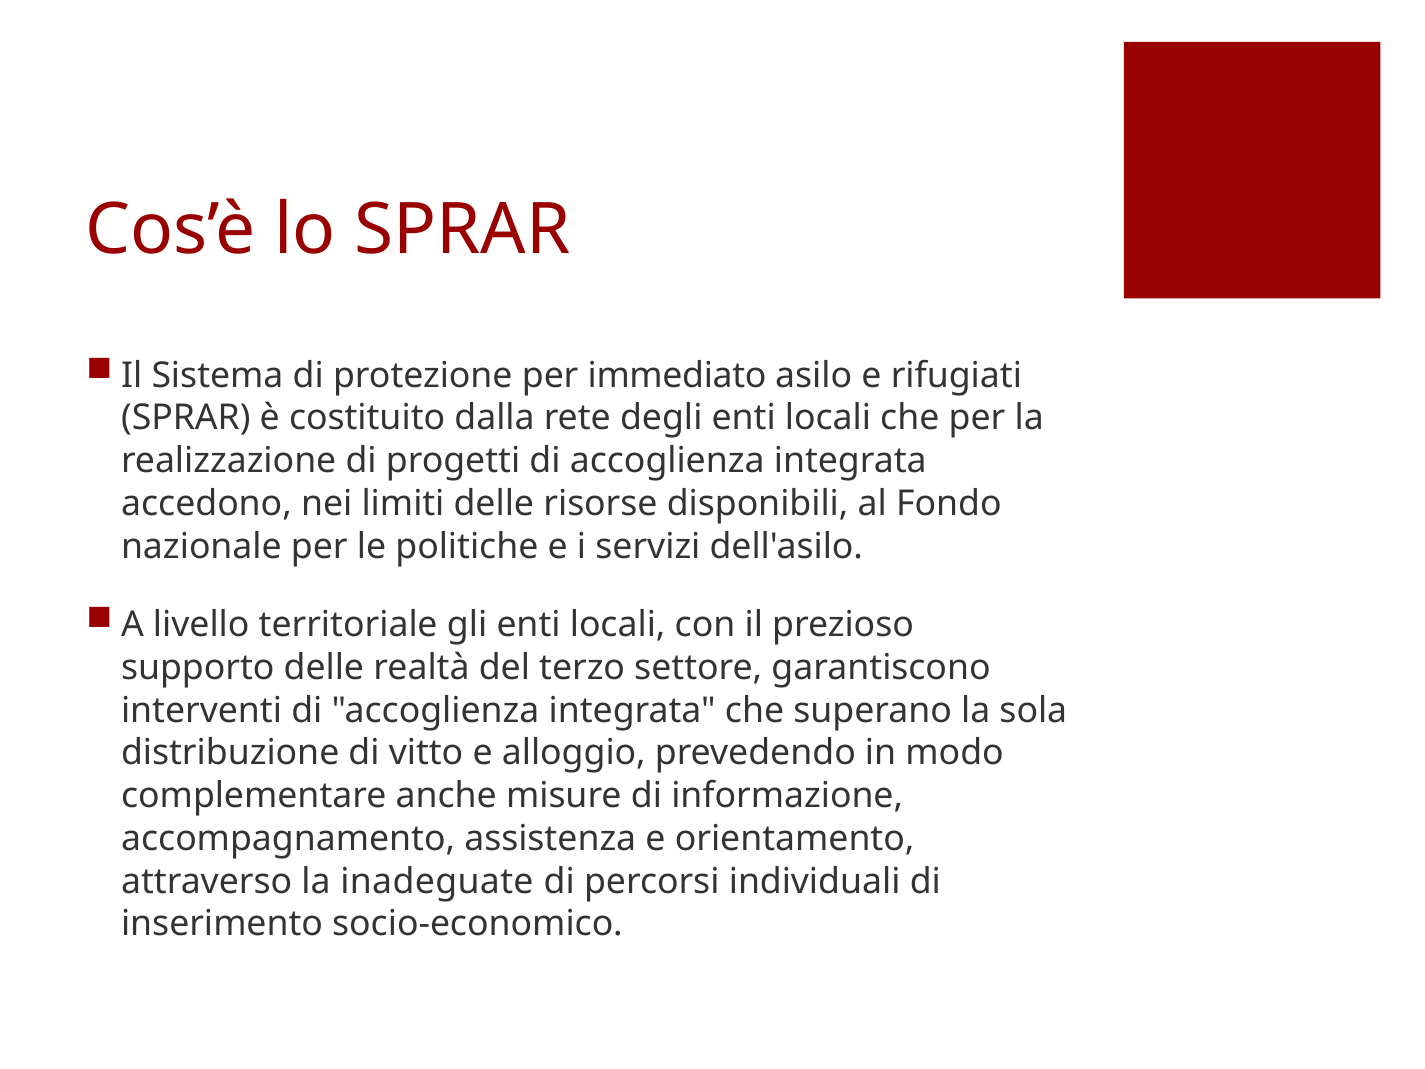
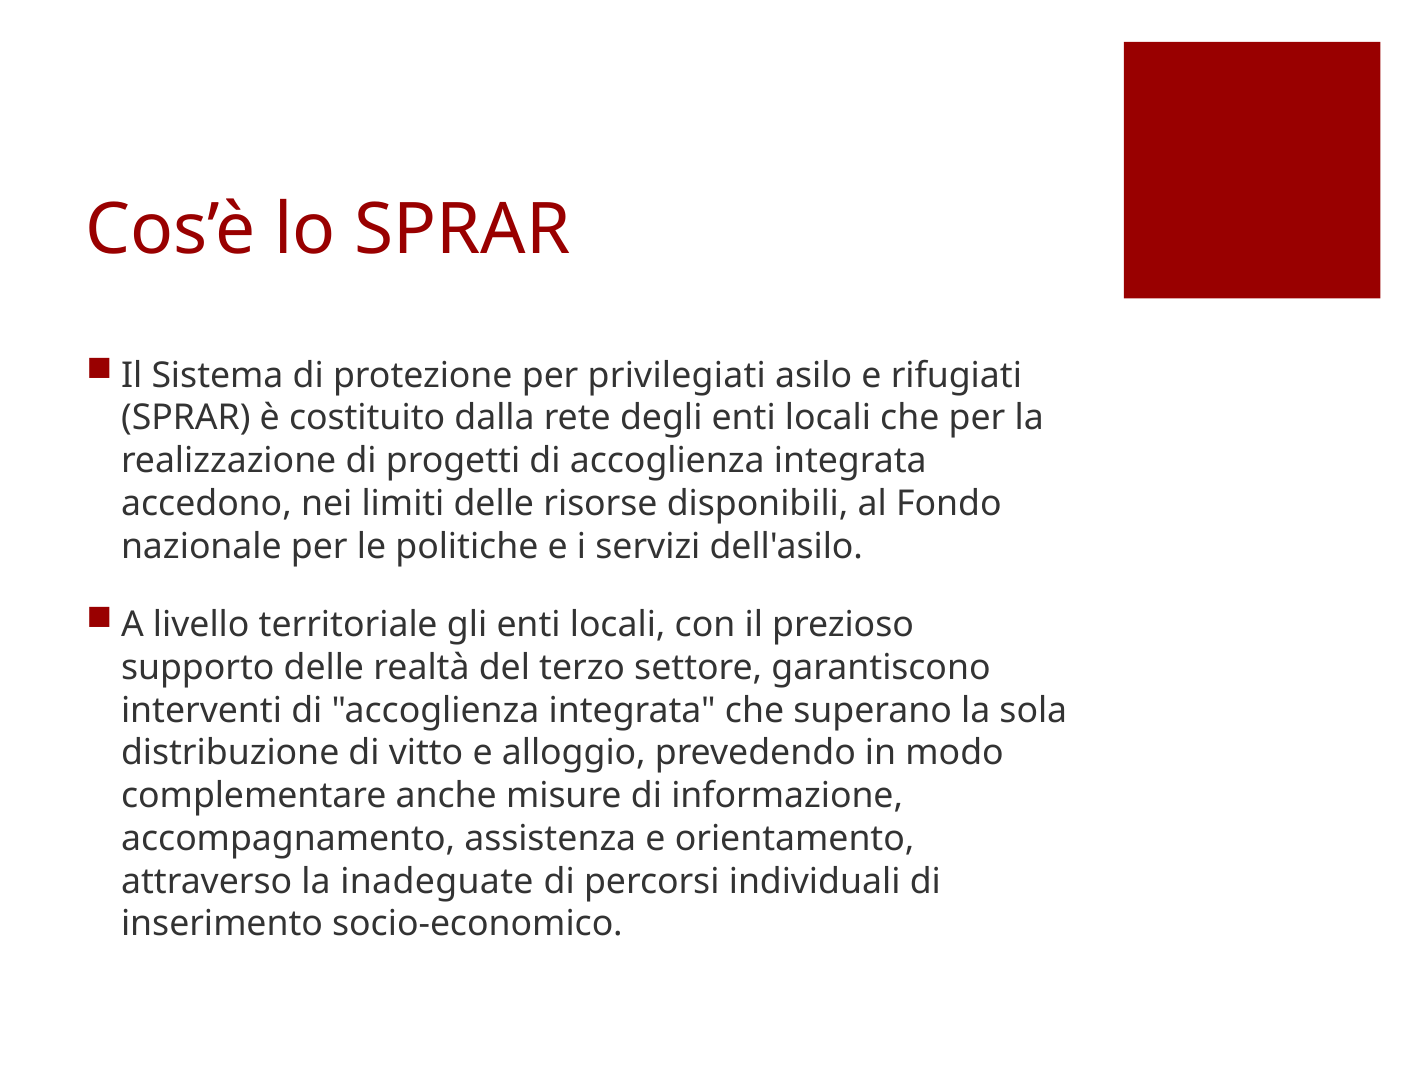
immediato: immediato -> privilegiati (677, 375)
